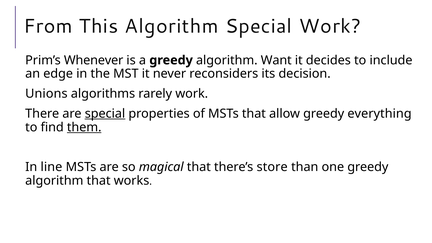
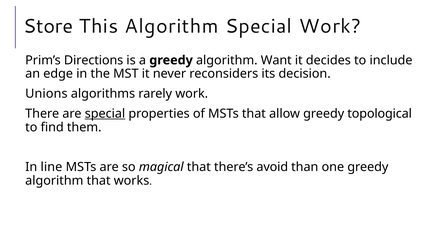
From: From -> Store (48, 26)
Whenever: Whenever -> Directions (94, 60)
everything: everything -> topological (380, 114)
them underline: present -> none (84, 127)
store: store -> avoid (272, 167)
